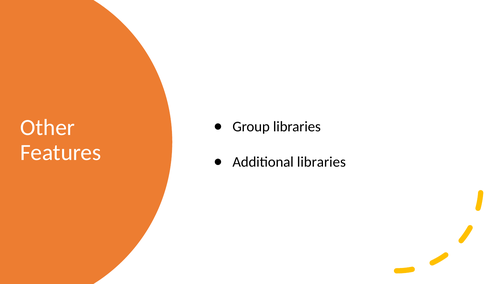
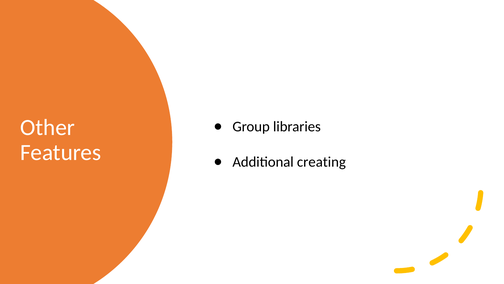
Additional libraries: libraries -> creating (321, 162)
